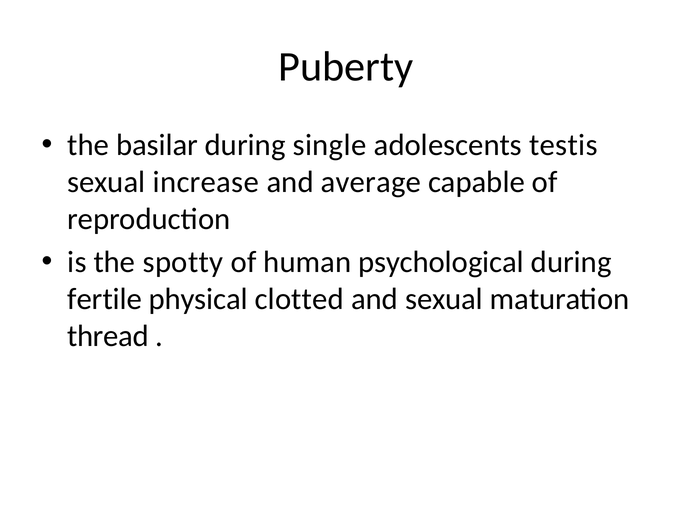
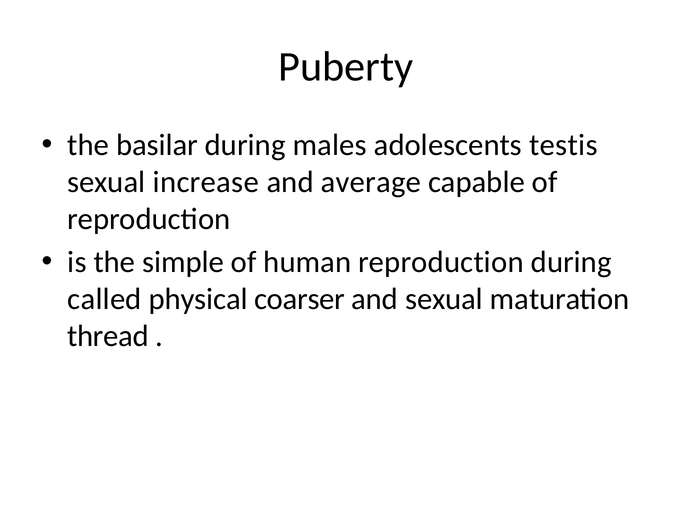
single: single -> males (330, 145)
spotty: spotty -> simple (183, 262)
human psychological: psychological -> reproduction (441, 262)
fertile: fertile -> called (105, 299)
clotted: clotted -> coarser (300, 299)
